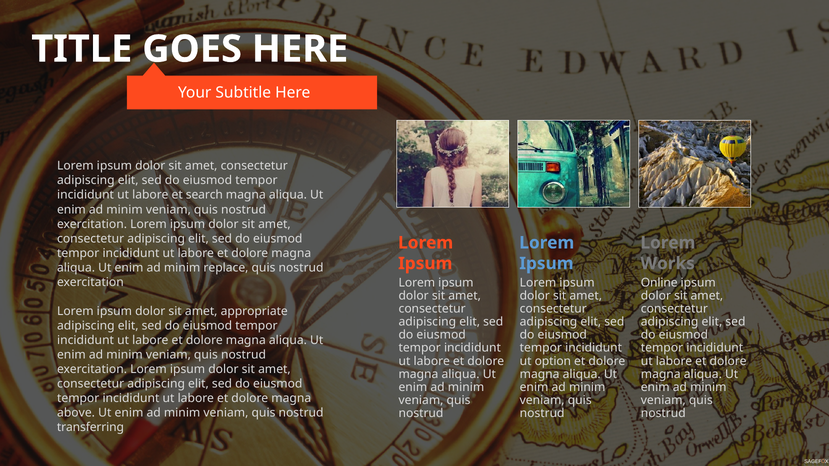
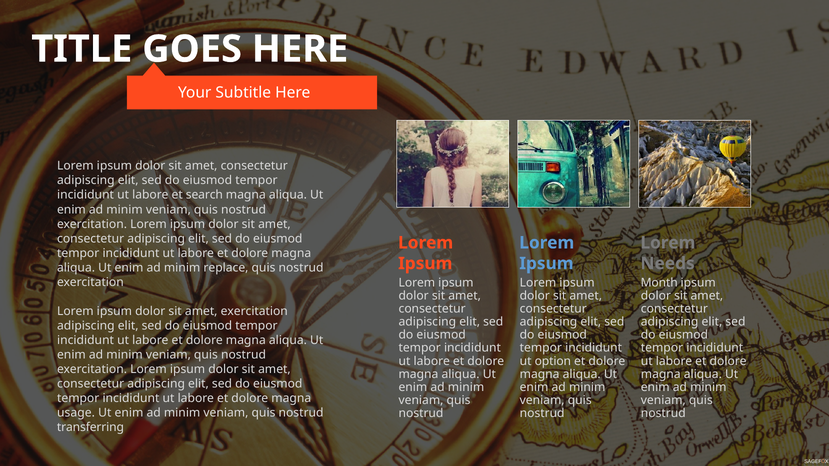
Works: Works -> Needs (668, 264)
Online: Online -> Month (659, 283)
amet appropriate: appropriate -> exercitation (254, 311)
above: above -> usage (76, 413)
